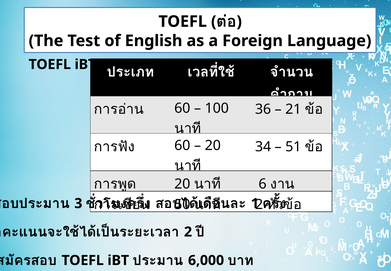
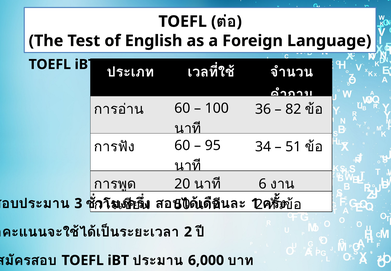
21: 21 -> 82 (293, 109)
20: 20 -> 95 (213, 145)
